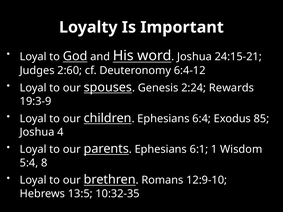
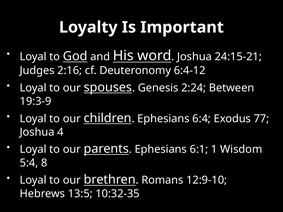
2:60: 2:60 -> 2:16 (70, 71)
Rewards: Rewards -> Between (232, 88)
85: 85 -> 77 (261, 119)
